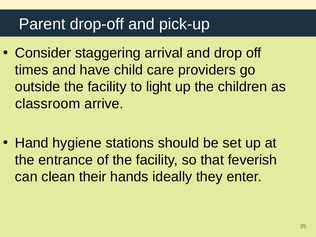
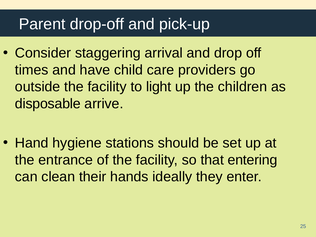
classroom: classroom -> disposable (48, 104)
feverish: feverish -> entering (252, 160)
